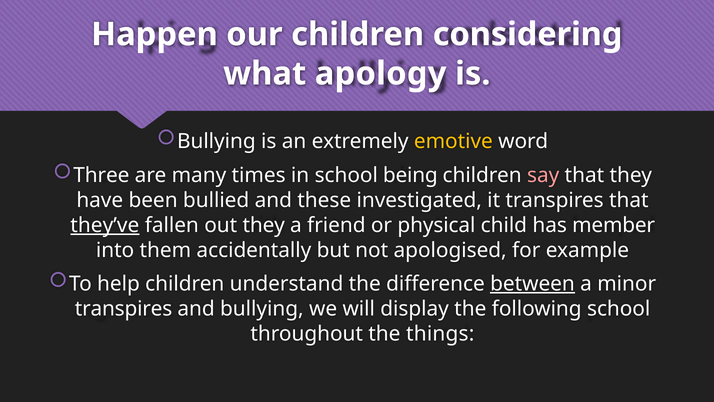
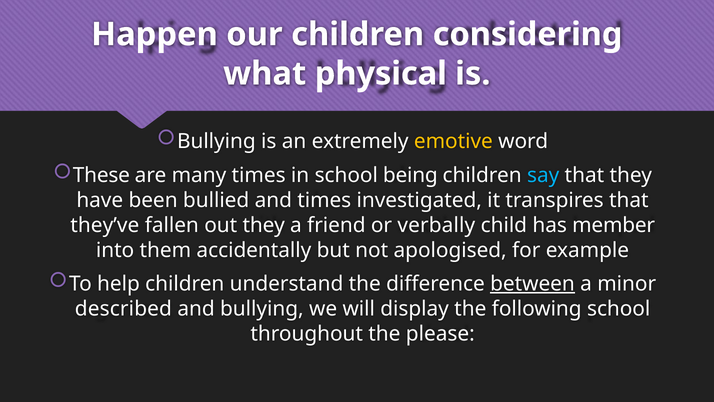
apology: apology -> physical (381, 74)
Three: Three -> These (101, 175)
say colour: pink -> light blue (543, 175)
and these: these -> times (324, 200)
they’ve underline: present -> none (105, 225)
physical: physical -> verbally (436, 225)
transpires: transpires -> described (123, 309)
things: things -> please (440, 334)
